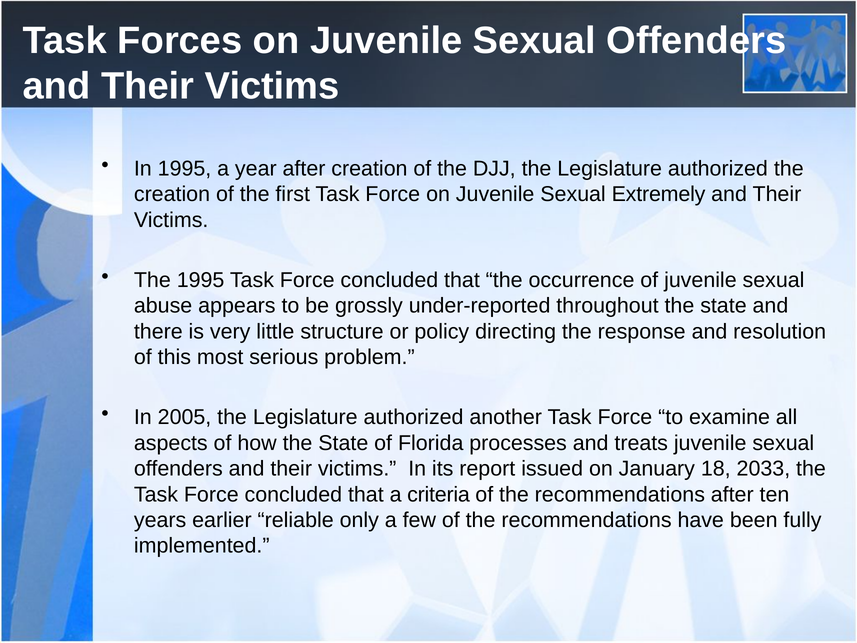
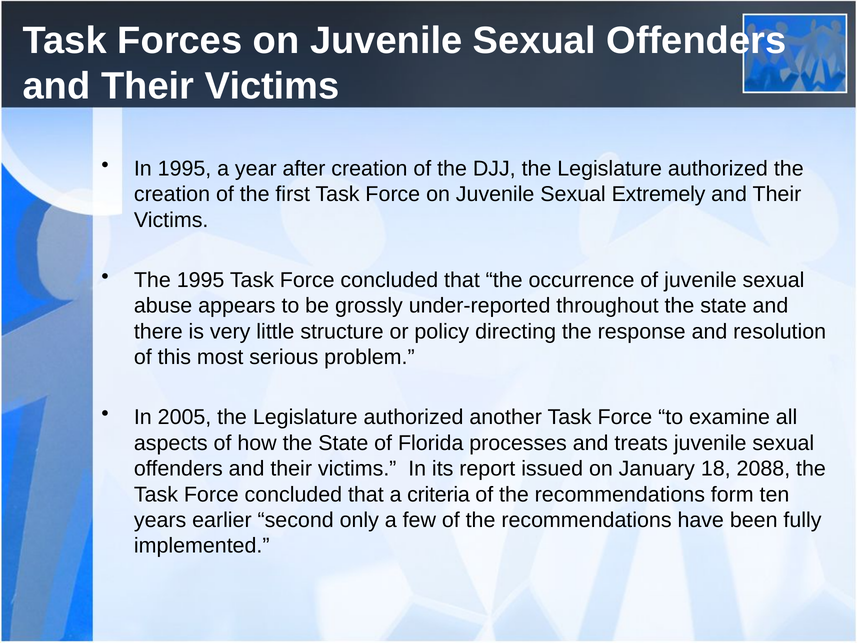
2033: 2033 -> 2088 (763, 469)
recommendations after: after -> form (732, 494)
reliable: reliable -> second (296, 520)
